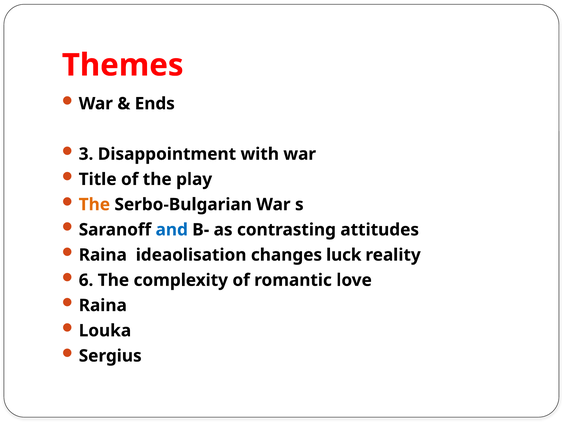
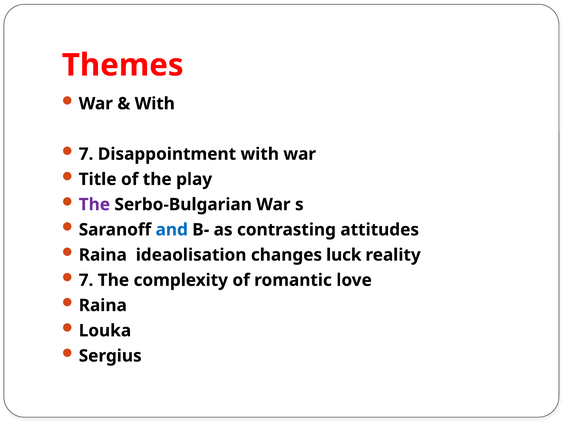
Ends: Ends -> With (155, 103)
3: 3 -> 7 (86, 154)
The colour: orange -> purple (94, 204)
6: 6 -> 7 (86, 280)
